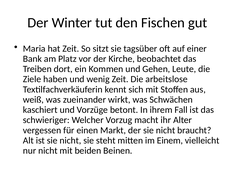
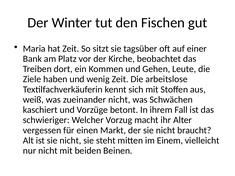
zueinander wirkt: wirkt -> nicht (119, 100)
